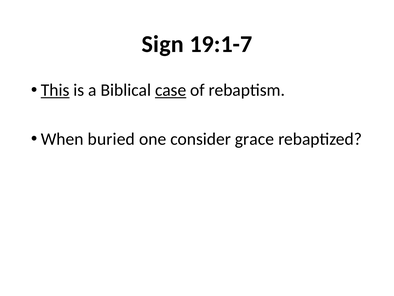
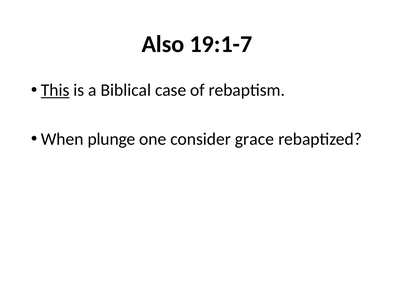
Sign: Sign -> Also (163, 44)
case underline: present -> none (171, 90)
buried: buried -> plunge (111, 139)
